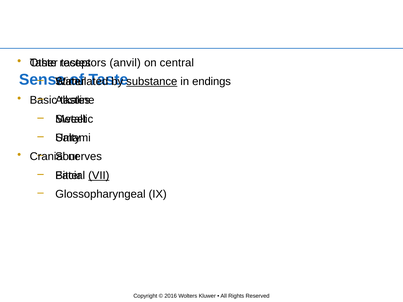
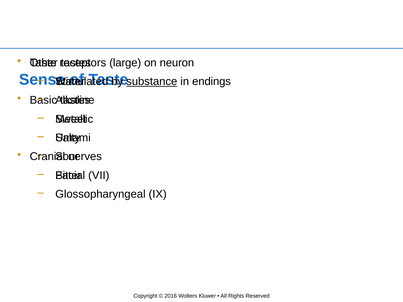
anvil: anvil -> large (125, 63)
central: central -> neuron (177, 63)
VII underline: present -> none (99, 176)
